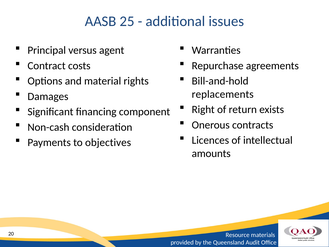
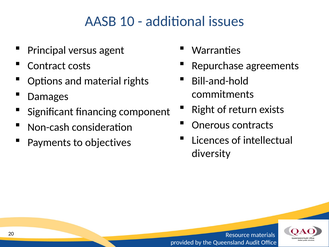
25: 25 -> 10 (127, 21)
replacements: replacements -> commitments (223, 94)
amounts: amounts -> diversity (211, 153)
